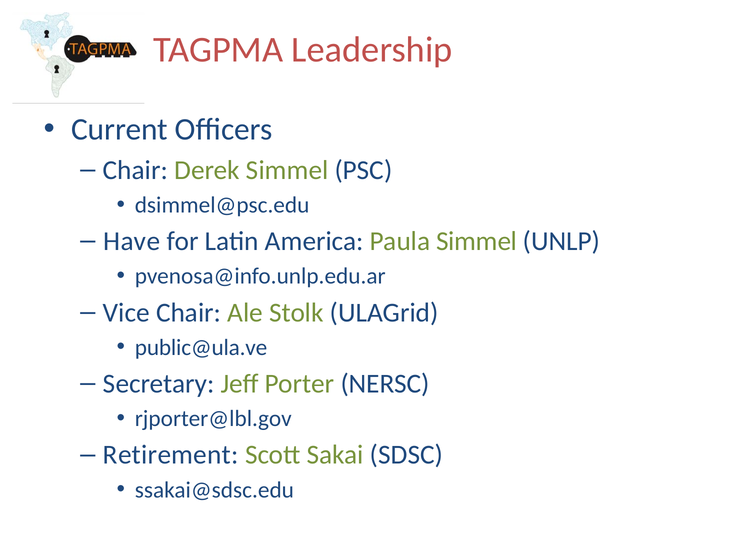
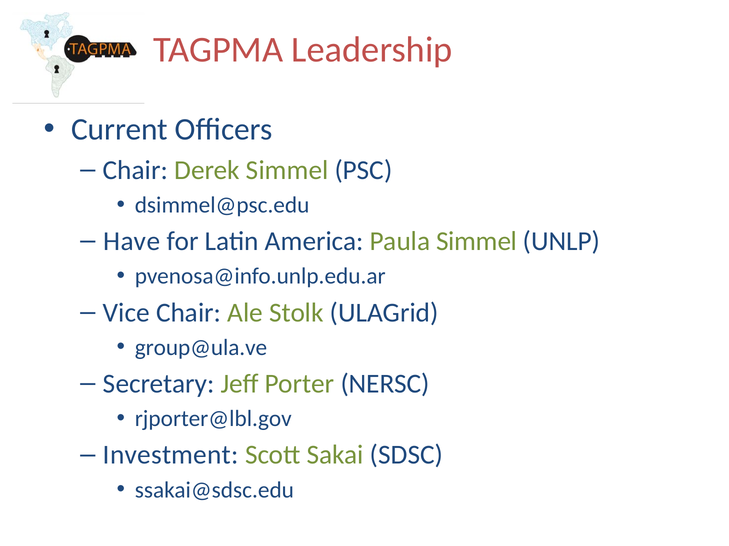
public@ula.ve: public@ula.ve -> group@ula.ve (201, 348)
Retirement: Retirement -> Investment (171, 456)
